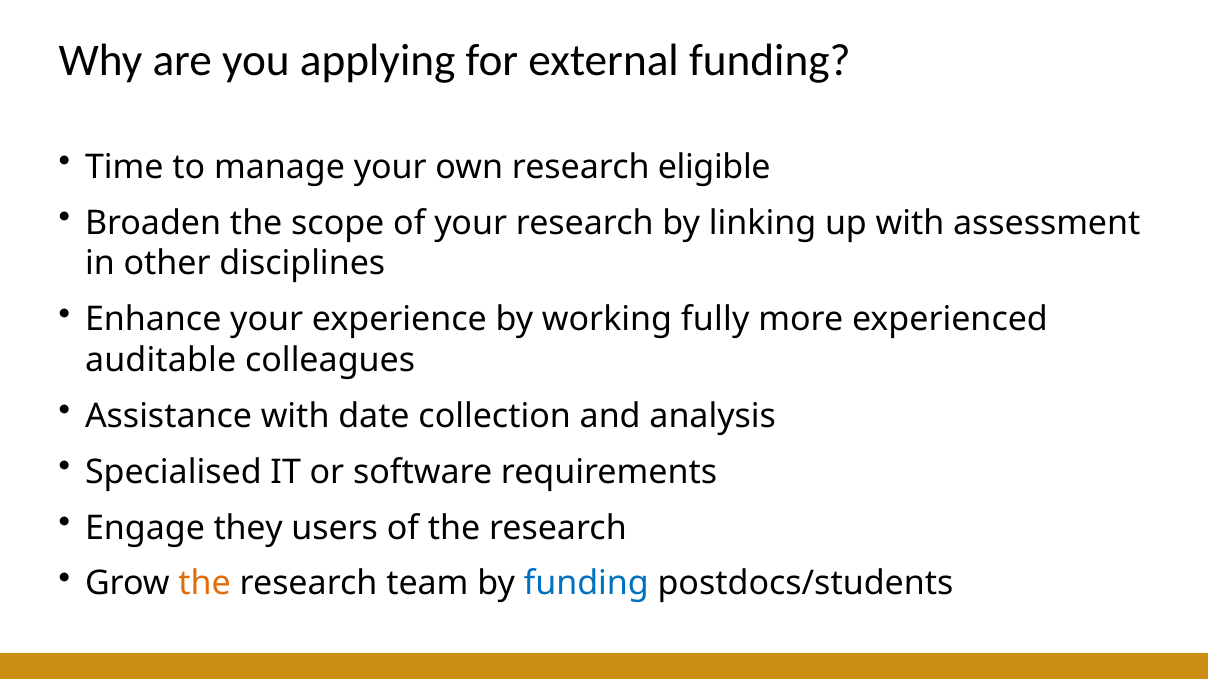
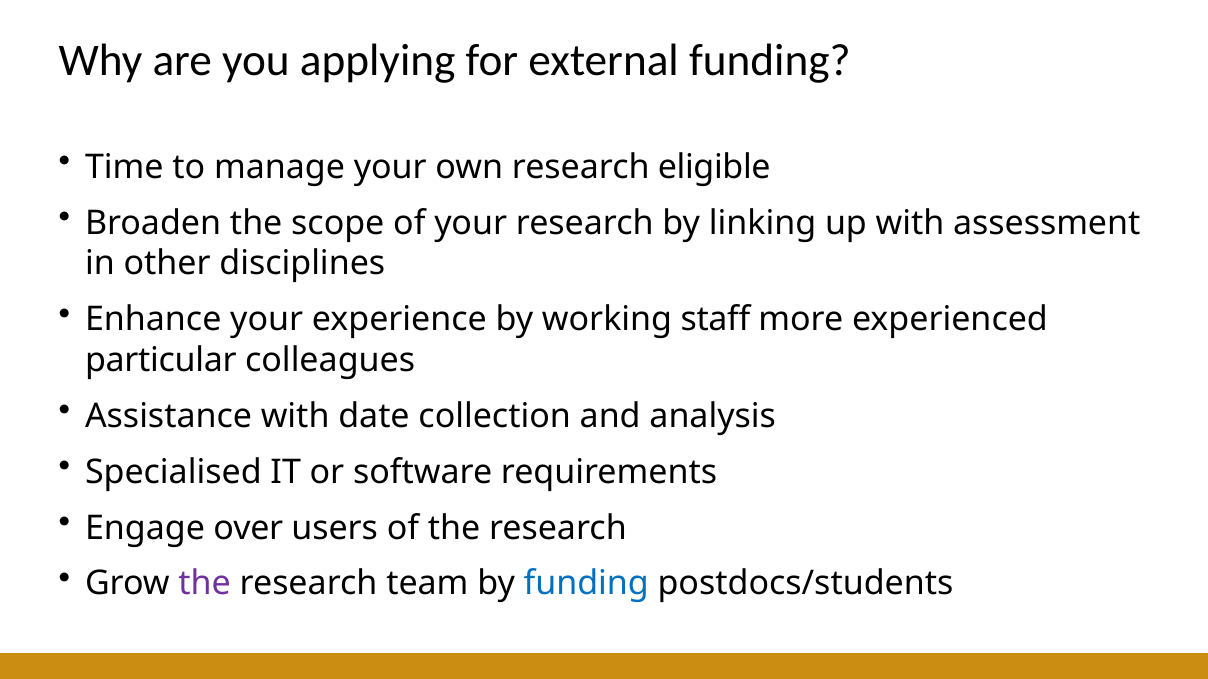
fully: fully -> staff (715, 320)
auditable: auditable -> particular (161, 361)
they: they -> over (248, 528)
the colour: orange -> purple (205, 584)
